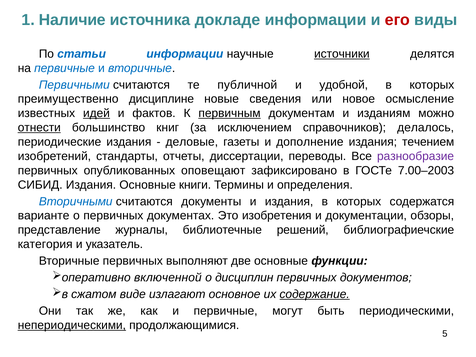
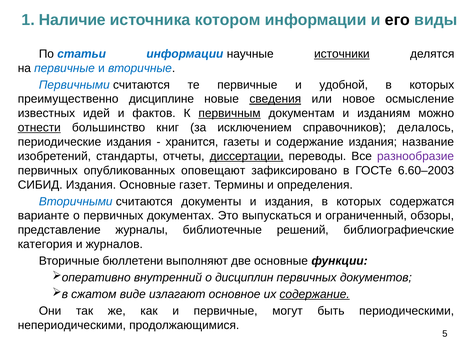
докладе: докладе -> котором (228, 20)
его colour: red -> black (397, 20)
те публичной: публичной -> первичные (247, 85)
сведения underline: none -> present (275, 99)
идей underline: present -> none (96, 113)
деловые: деловые -> хранится (192, 142)
и дополнение: дополнение -> содержание (310, 142)
течением: течением -> название (428, 142)
диссертации underline: none -> present (247, 156)
7.00–2003: 7.00–2003 -> 6.60–2003 (426, 170)
книги: книги -> газет (195, 185)
изобретения: изобретения -> выпускаться (277, 216)
документации: документации -> ограниченный (366, 216)
указатель: указатель -> журналов (114, 244)
Вторичные первичных: первичных -> бюллетени (133, 261)
включенной: включенной -> внутренний (168, 278)
непериодическими underline: present -> none (72, 325)
